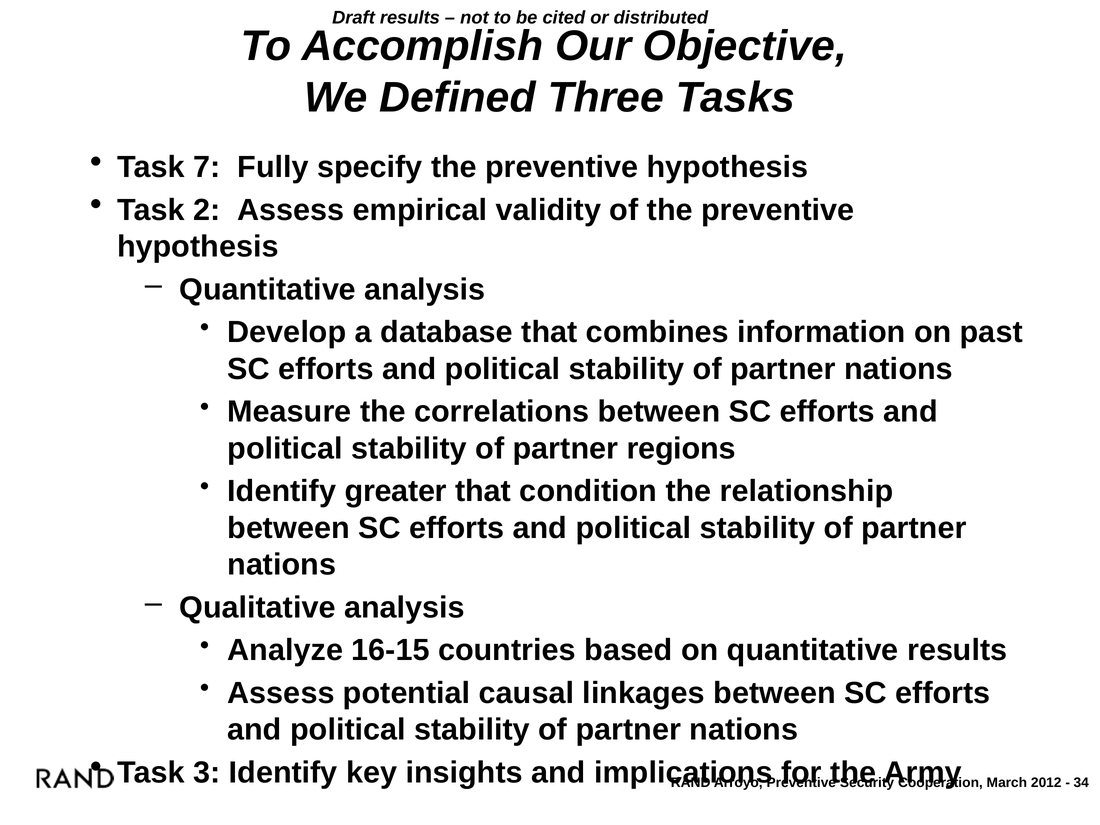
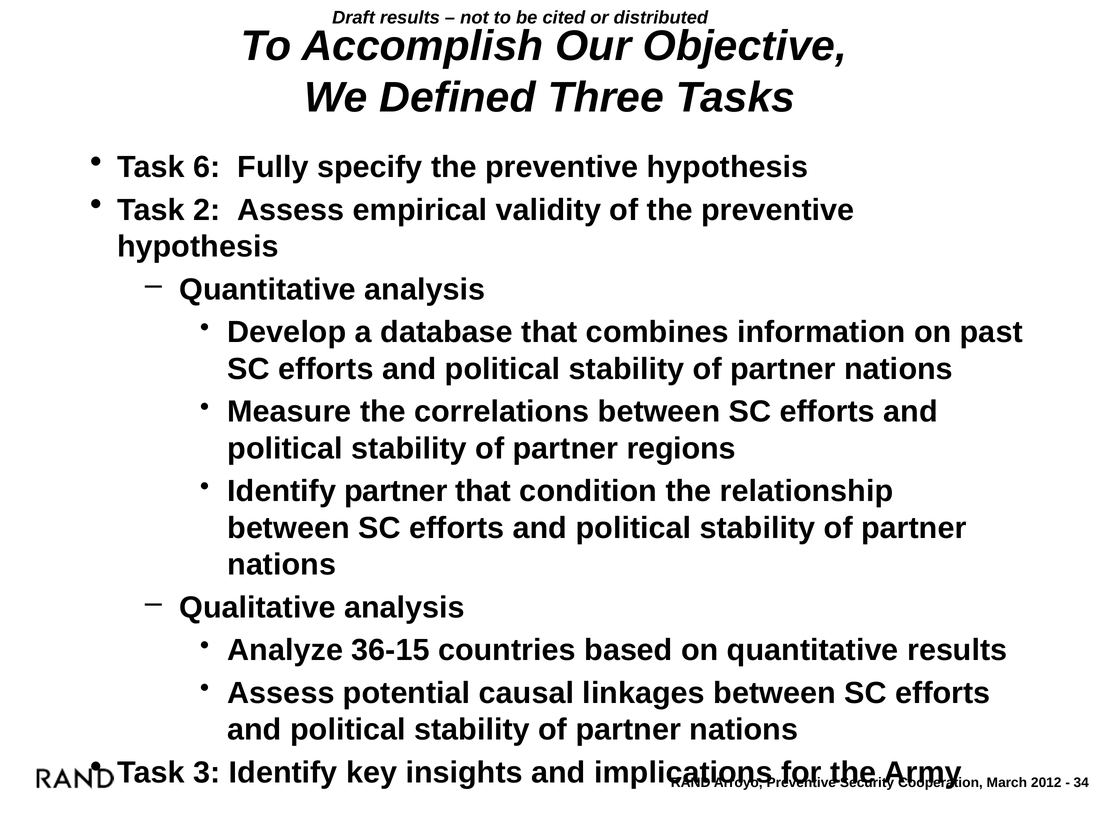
7: 7 -> 6 (207, 167)
Identify greater: greater -> partner (396, 491)
16-15: 16-15 -> 36-15 (391, 650)
